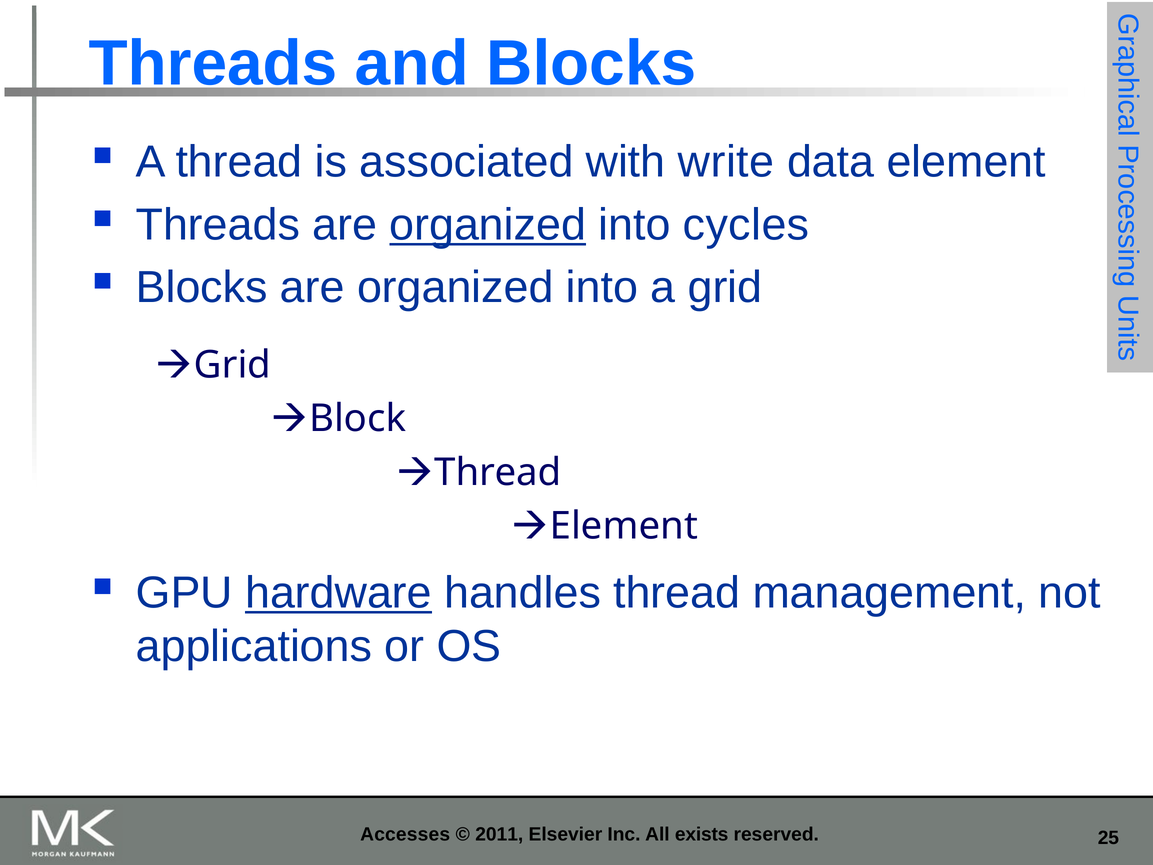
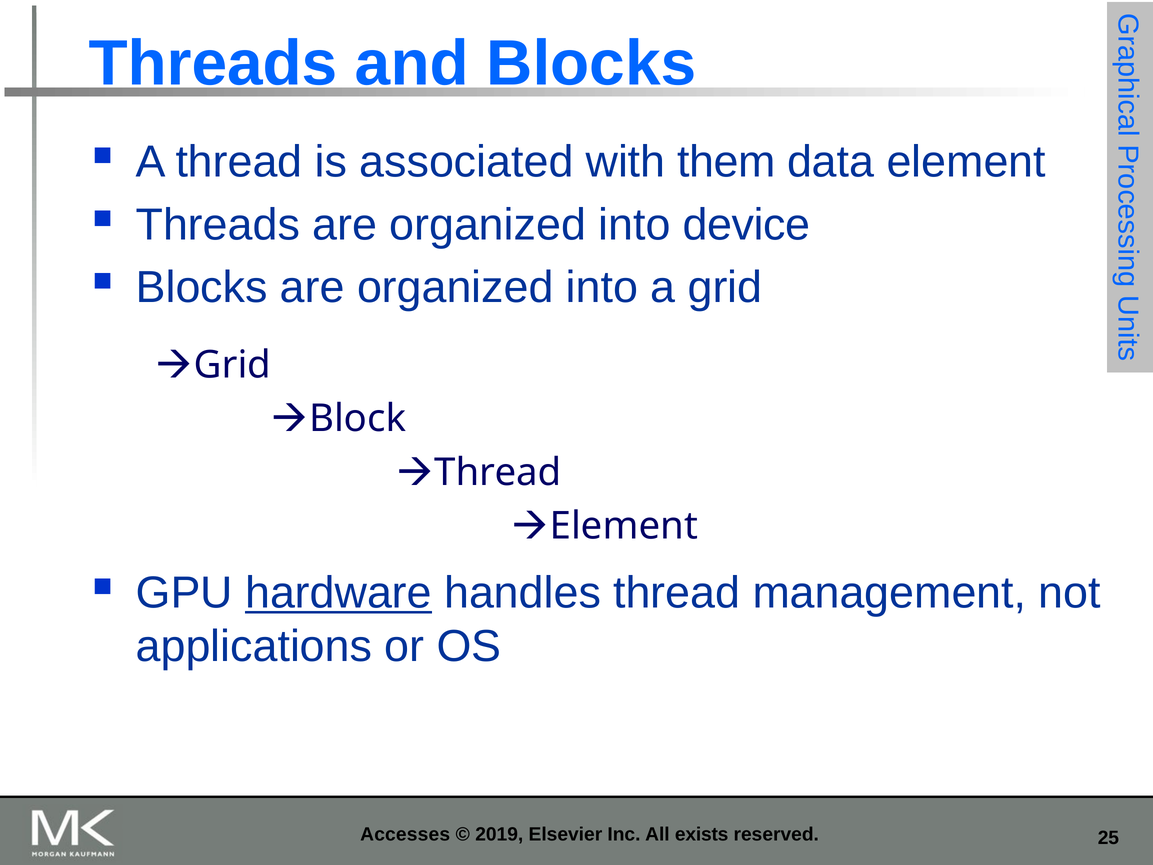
write: write -> them (726, 162)
organized underline: present -> none (488, 225)
cycles: cycles -> device (746, 225)
2011: 2011 -> 2019 (499, 834)
